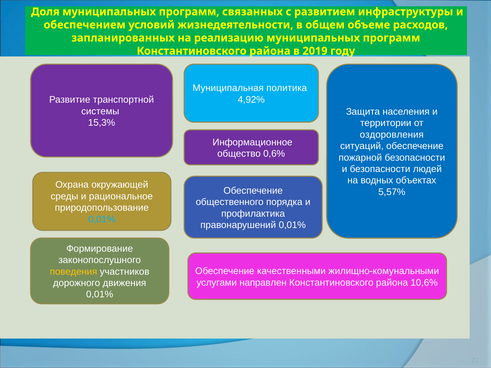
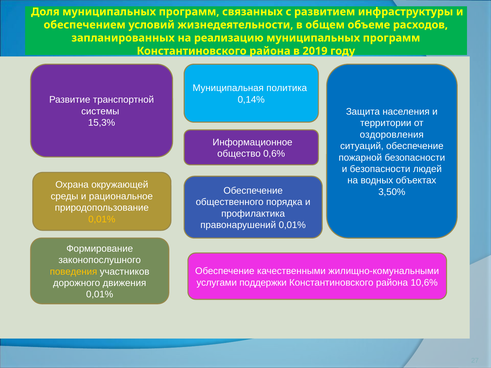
4,92%: 4,92% -> 0,14% (251, 100)
5,57%: 5,57% -> 3,50% (392, 192)
0,01% colour: light blue -> yellow (102, 219)
направлен: направлен -> поддержки (263, 283)
